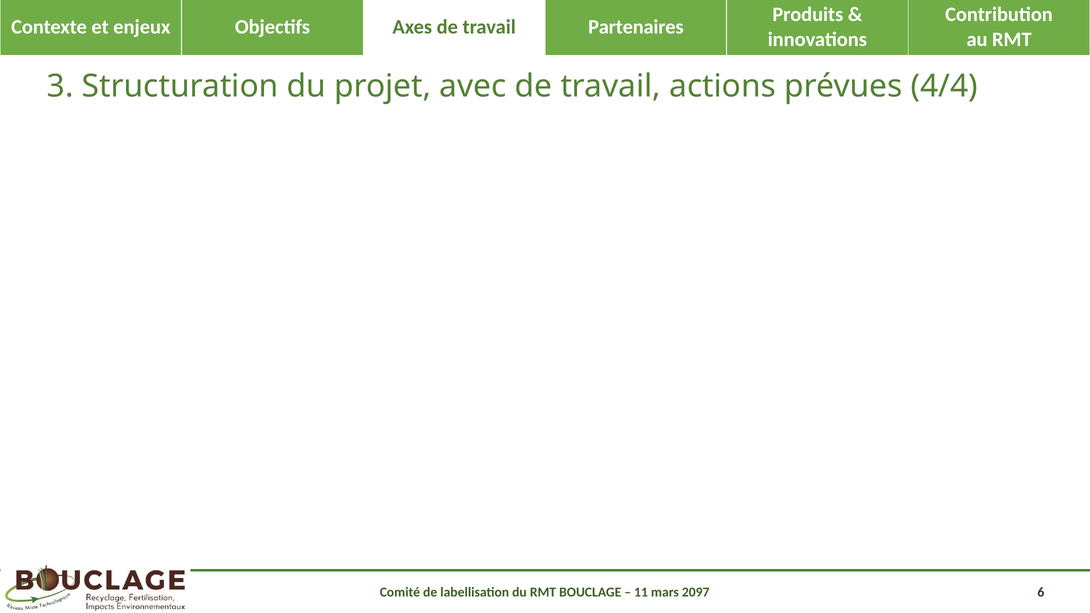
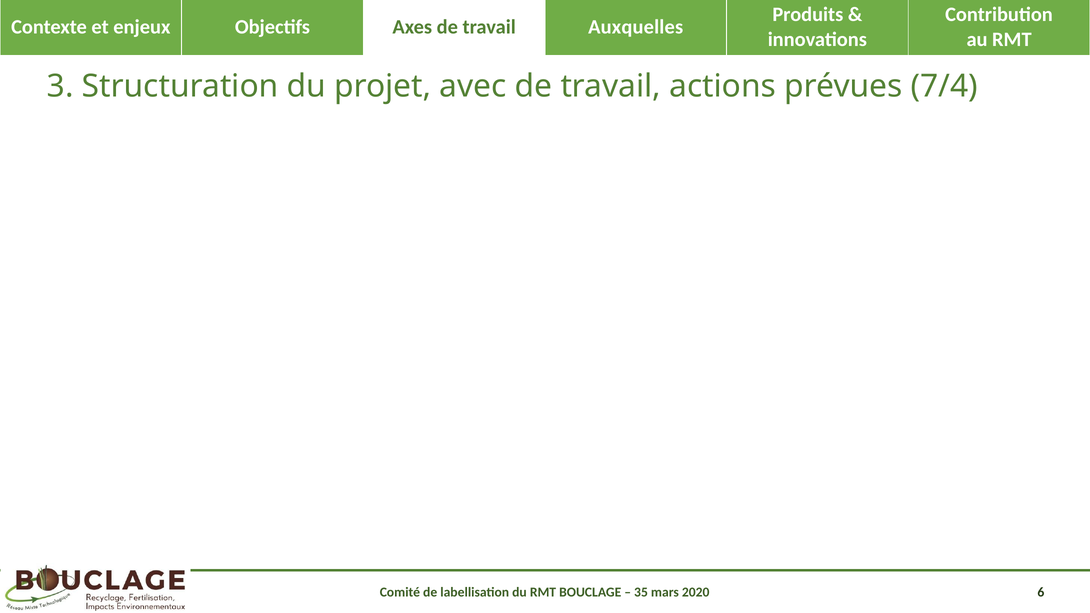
Partenaires: Partenaires -> Auxquelles (636, 27)
4/4: 4/4 -> 7/4 (944, 86)
11: 11 -> 35 (641, 593)
2097: 2097 -> 2020 (696, 593)
